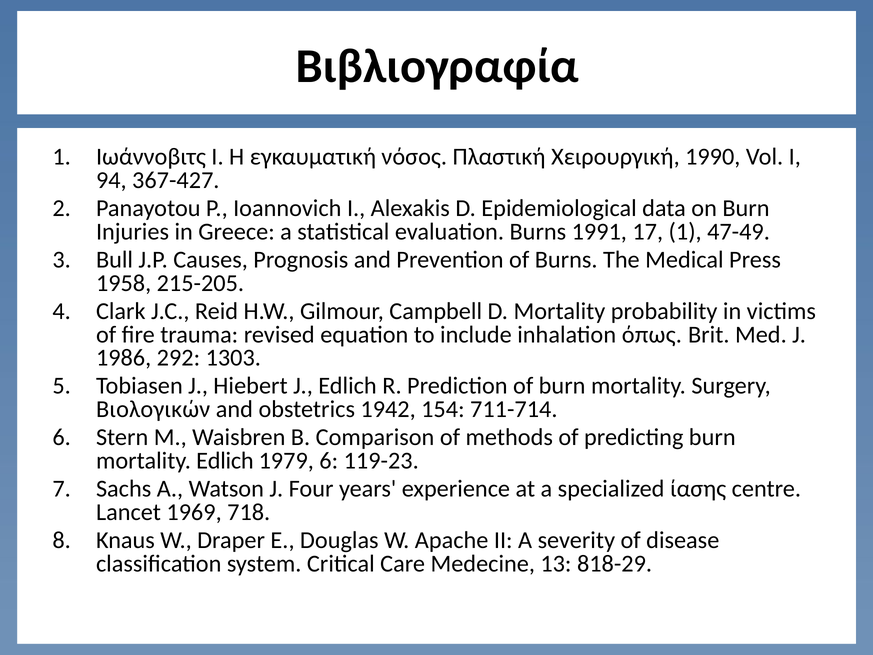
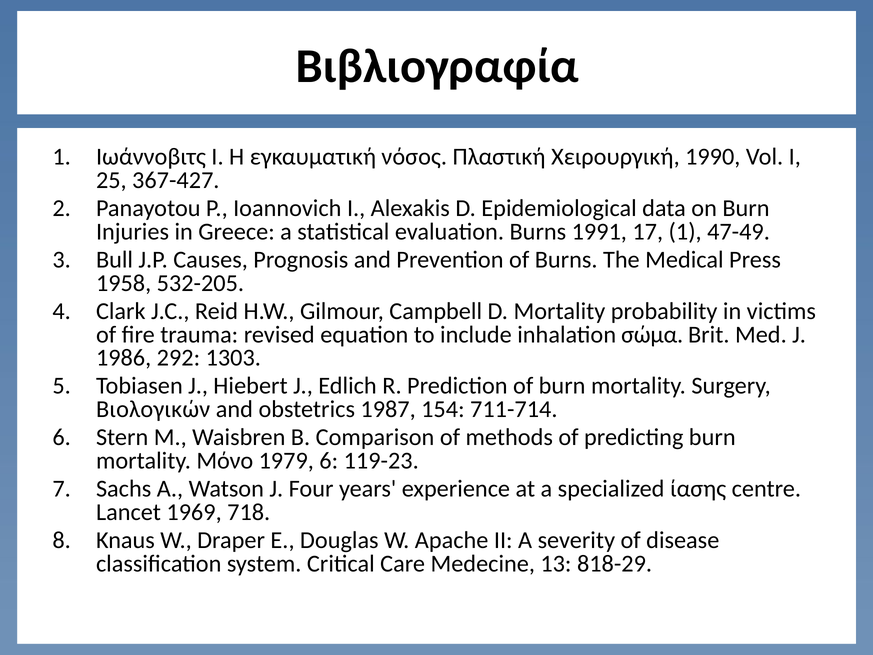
94: 94 -> 25 (111, 180)
215-205: 215-205 -> 532-205 (200, 283)
όπως: όπως -> σώμα (652, 334)
1942: 1942 -> 1987 (388, 409)
mortality Edlich: Edlich -> Μόνο (225, 461)
